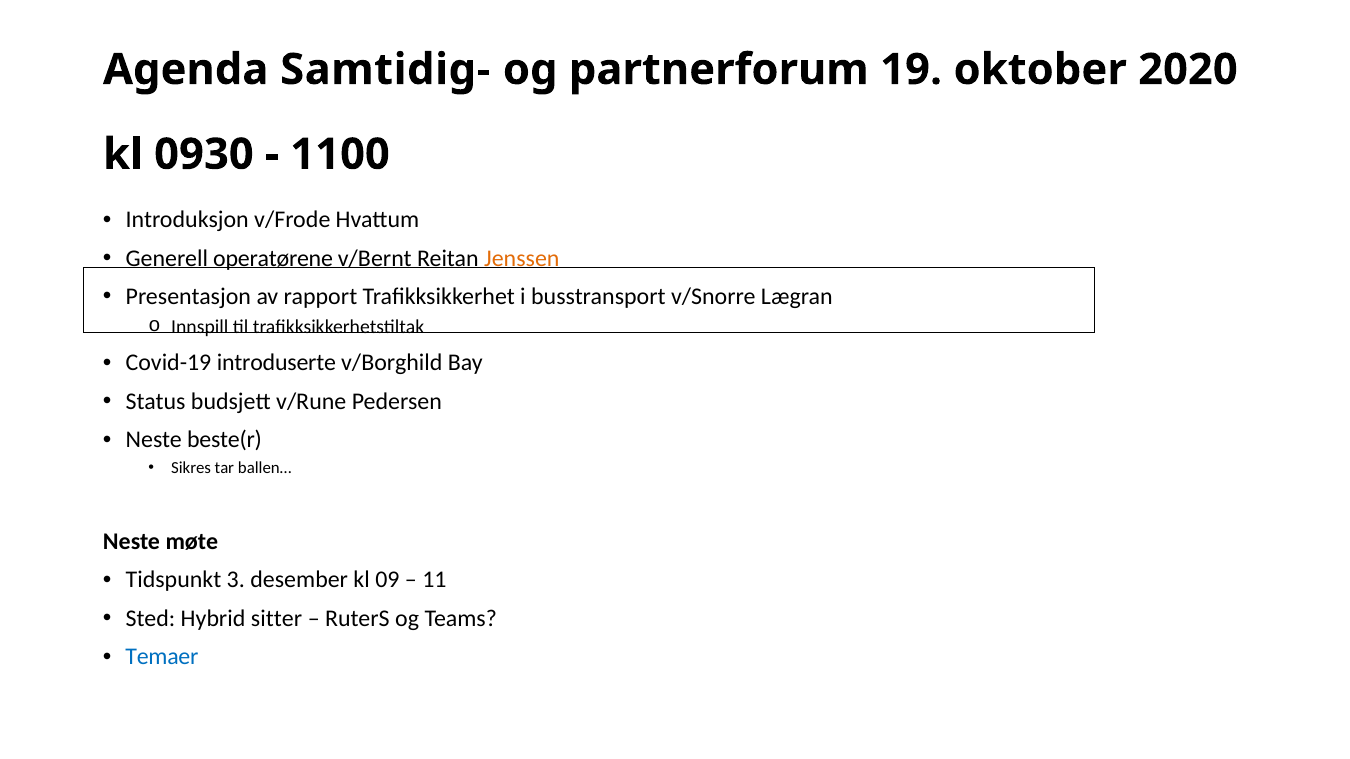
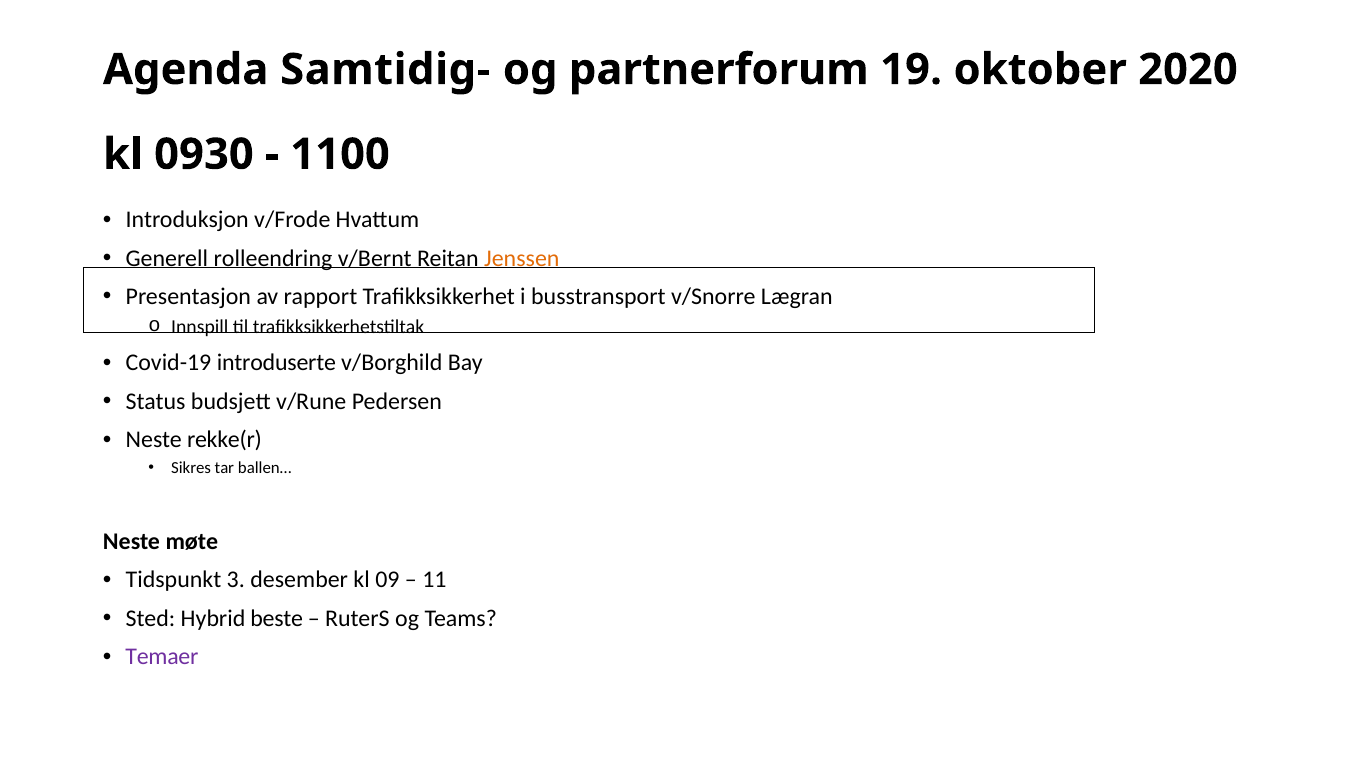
operatørene: operatørene -> rolleendring (273, 258)
beste(r: beste(r -> rekke(r (224, 440)
sitter: sitter -> beste (277, 619)
Temaer colour: blue -> purple (162, 657)
